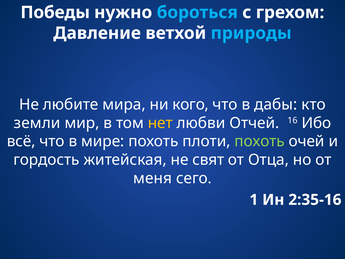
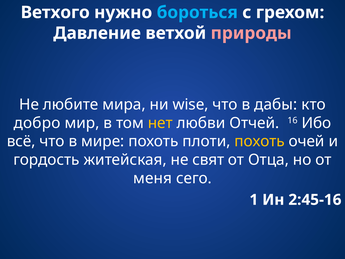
Победы: Победы -> Ветхого (55, 12)
природы colour: light blue -> pink (251, 33)
кого: кого -> wise (191, 104)
земли: земли -> добро (37, 123)
похоть colour: light green -> yellow (260, 141)
2:35-16: 2:35-16 -> 2:45-16 (315, 200)
